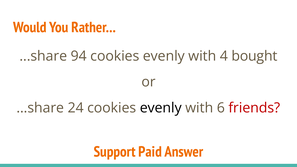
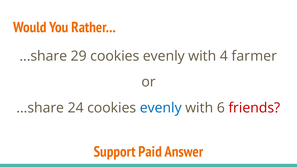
94: 94 -> 29 (79, 56)
bought: bought -> farmer (254, 56)
evenly colour: black -> blue (161, 108)
